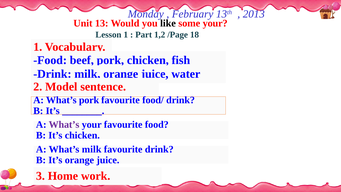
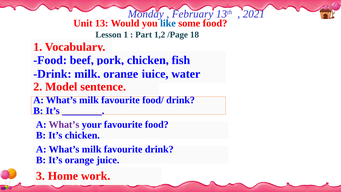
2013: 2013 -> 2021 (254, 14)
like colour: black -> blue (168, 23)
some your: your -> food (215, 23)
pork: pork -> milk (89, 100)
